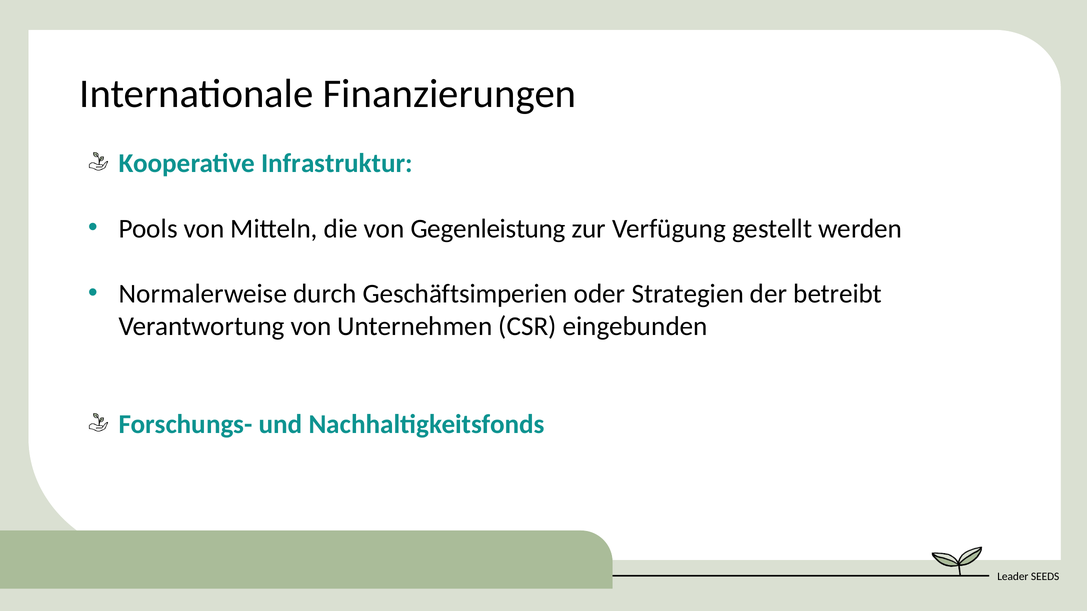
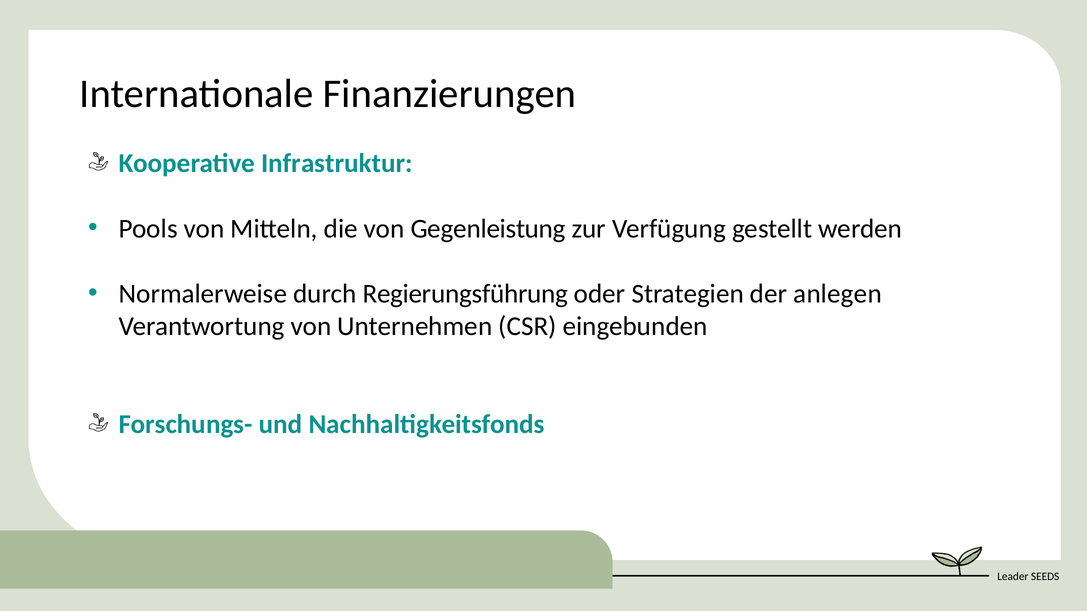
Geschäftsimperien: Geschäftsimperien -> Regierungsführung (465, 294)
betreibt: betreibt -> anlegen (838, 294)
